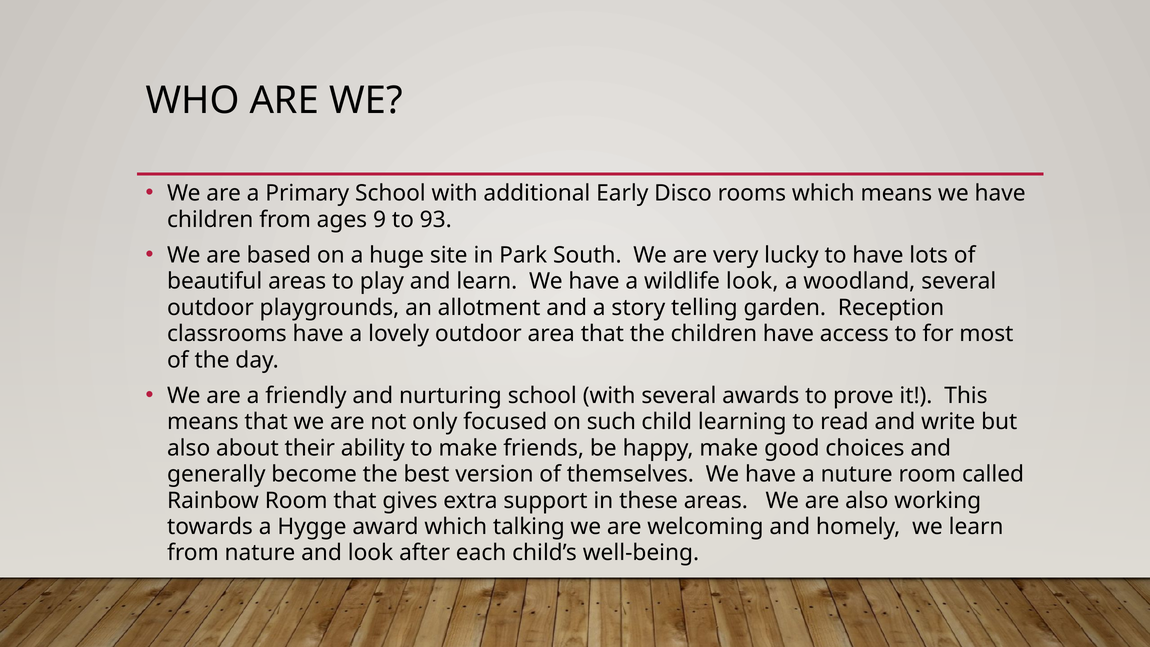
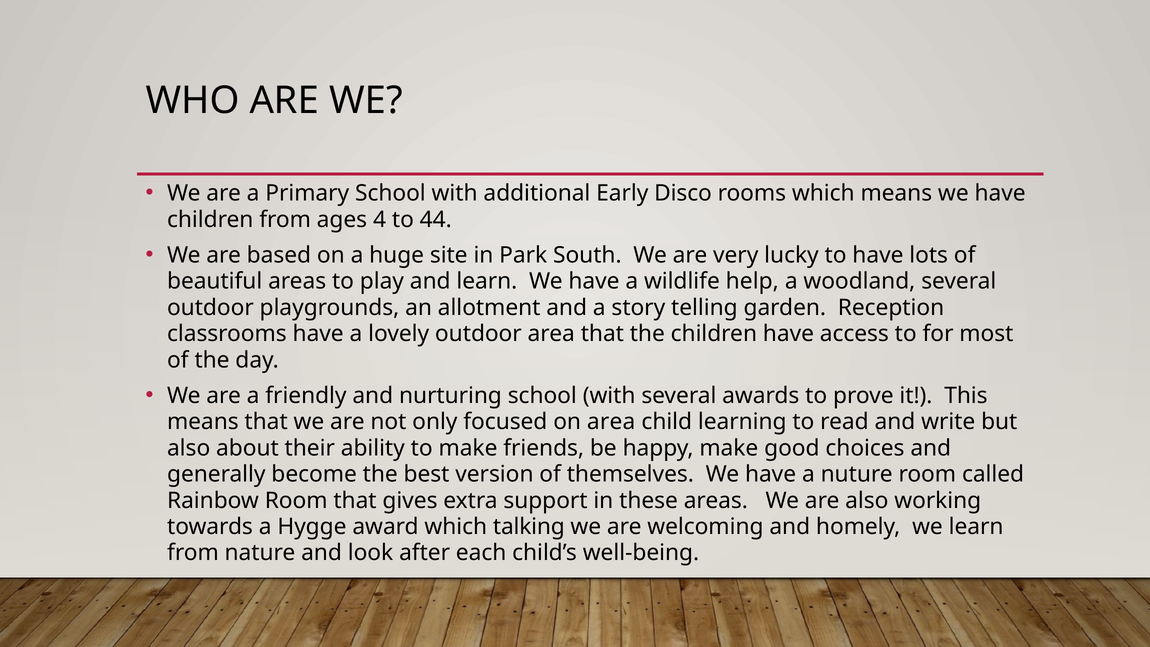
9: 9 -> 4 (380, 219)
93: 93 -> 44 (436, 219)
wildlife look: look -> help (752, 281)
on such: such -> area (611, 422)
